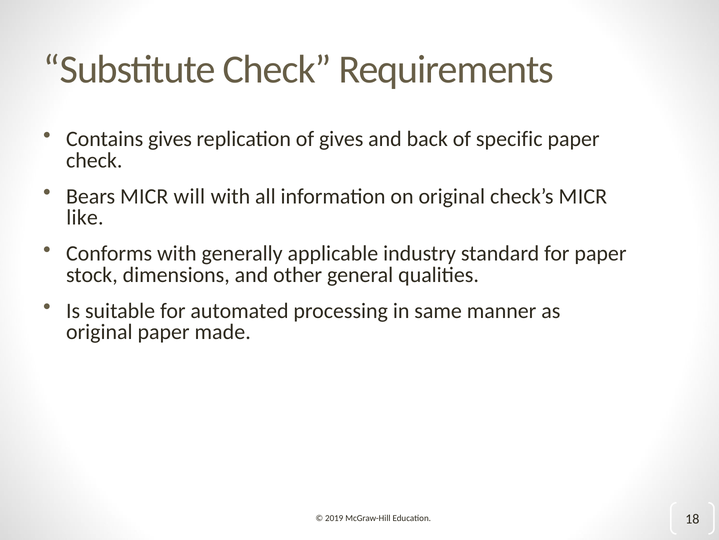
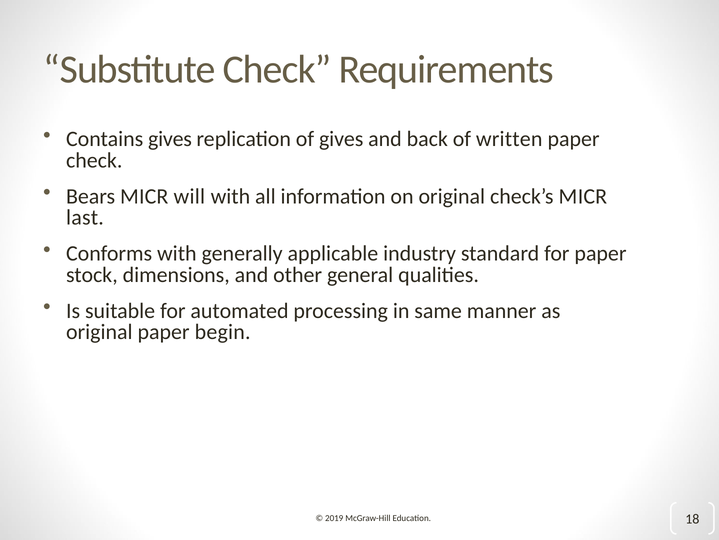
specific: specific -> written (509, 139)
like: like -> last (85, 217)
made: made -> begin (223, 332)
